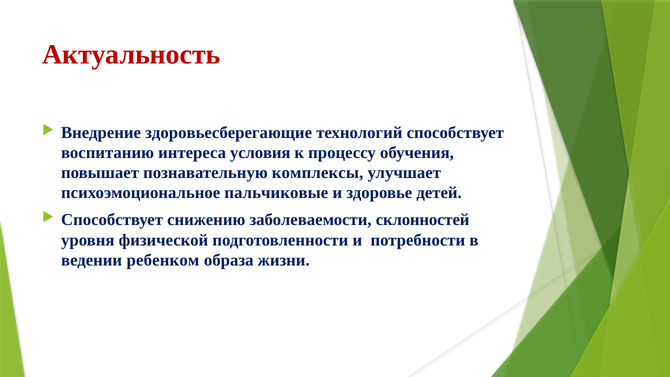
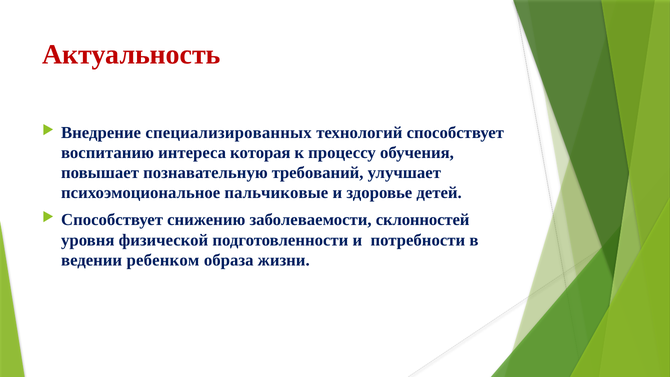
здоровьесберегающие: здоровьесберегающие -> специализированных (229, 132)
условия: условия -> которая (260, 153)
комплексы: комплексы -> требований (318, 173)
